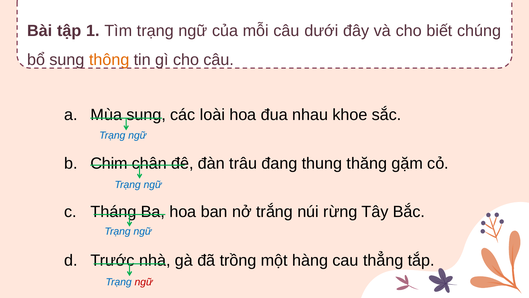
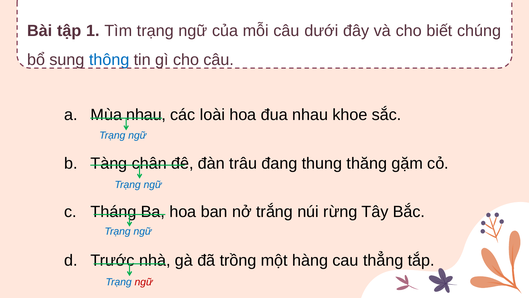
thông colour: orange -> blue (109, 60)
Mùa sung: sung -> nhau (146, 115)
Chim: Chim -> Tàng (109, 163)
